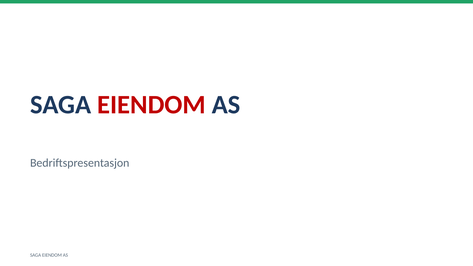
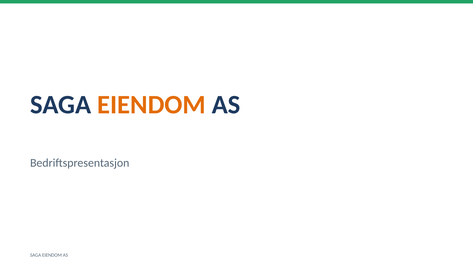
EIENDOM colour: red -> orange (151, 105)
